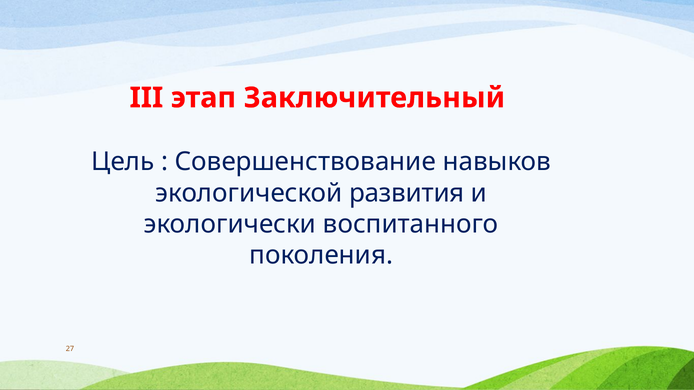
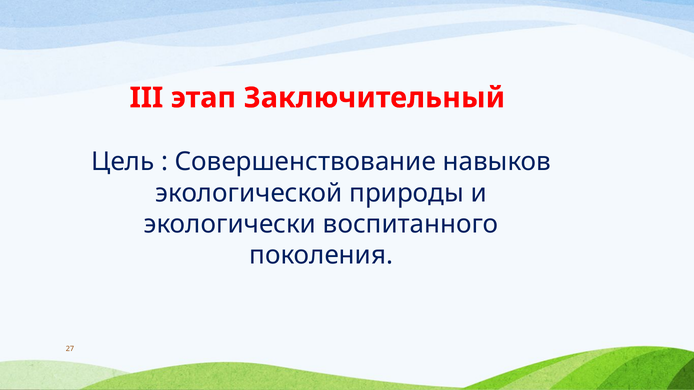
развития: развития -> природы (407, 193)
